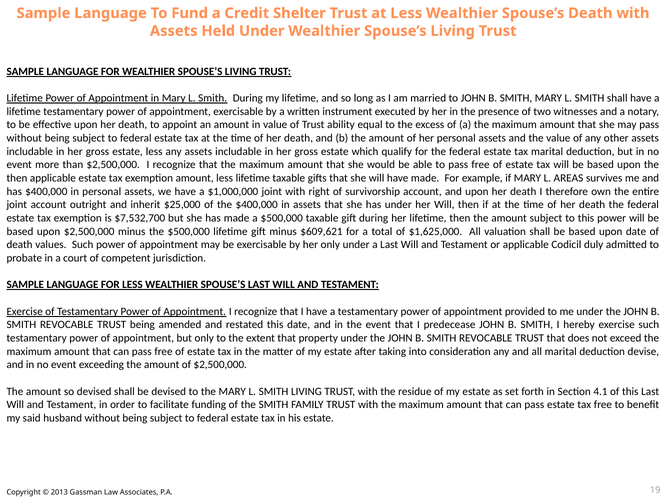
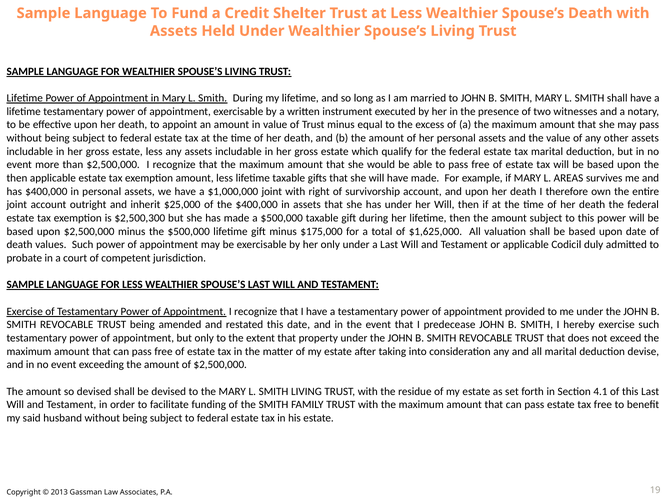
Trust ability: ability -> minus (341, 125)
$7,532,700: $7,532,700 -> $2,500,300 (140, 218)
$609,621: $609,621 -> $175,000 (321, 232)
